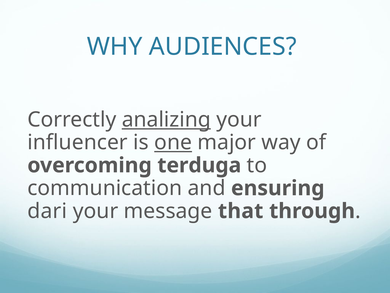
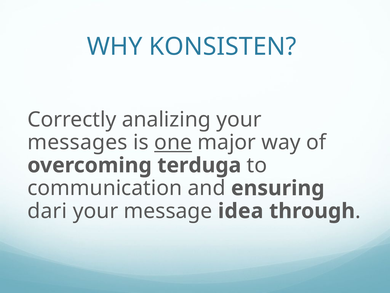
AUDIENCES: AUDIENCES -> KONSISTEN (223, 46)
analizing underline: present -> none (166, 119)
influencer: influencer -> messages (77, 142)
that: that -> idea (241, 211)
